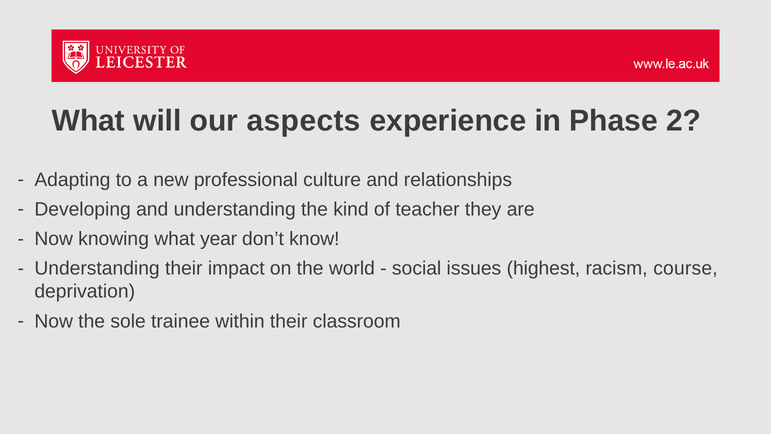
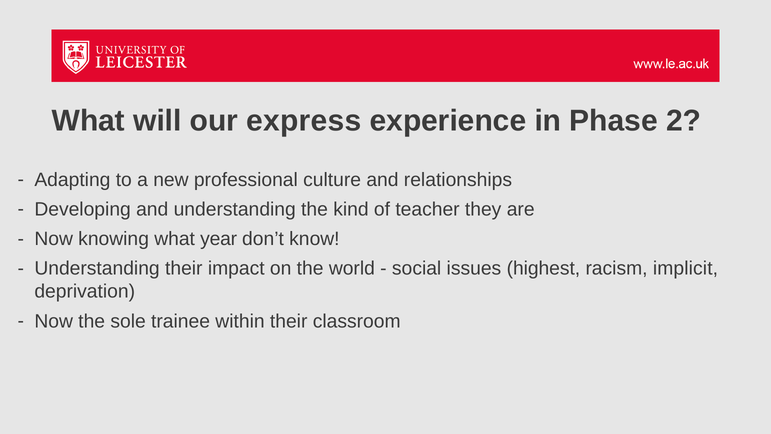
aspects: aspects -> express (304, 121)
course: course -> implicit (685, 268)
